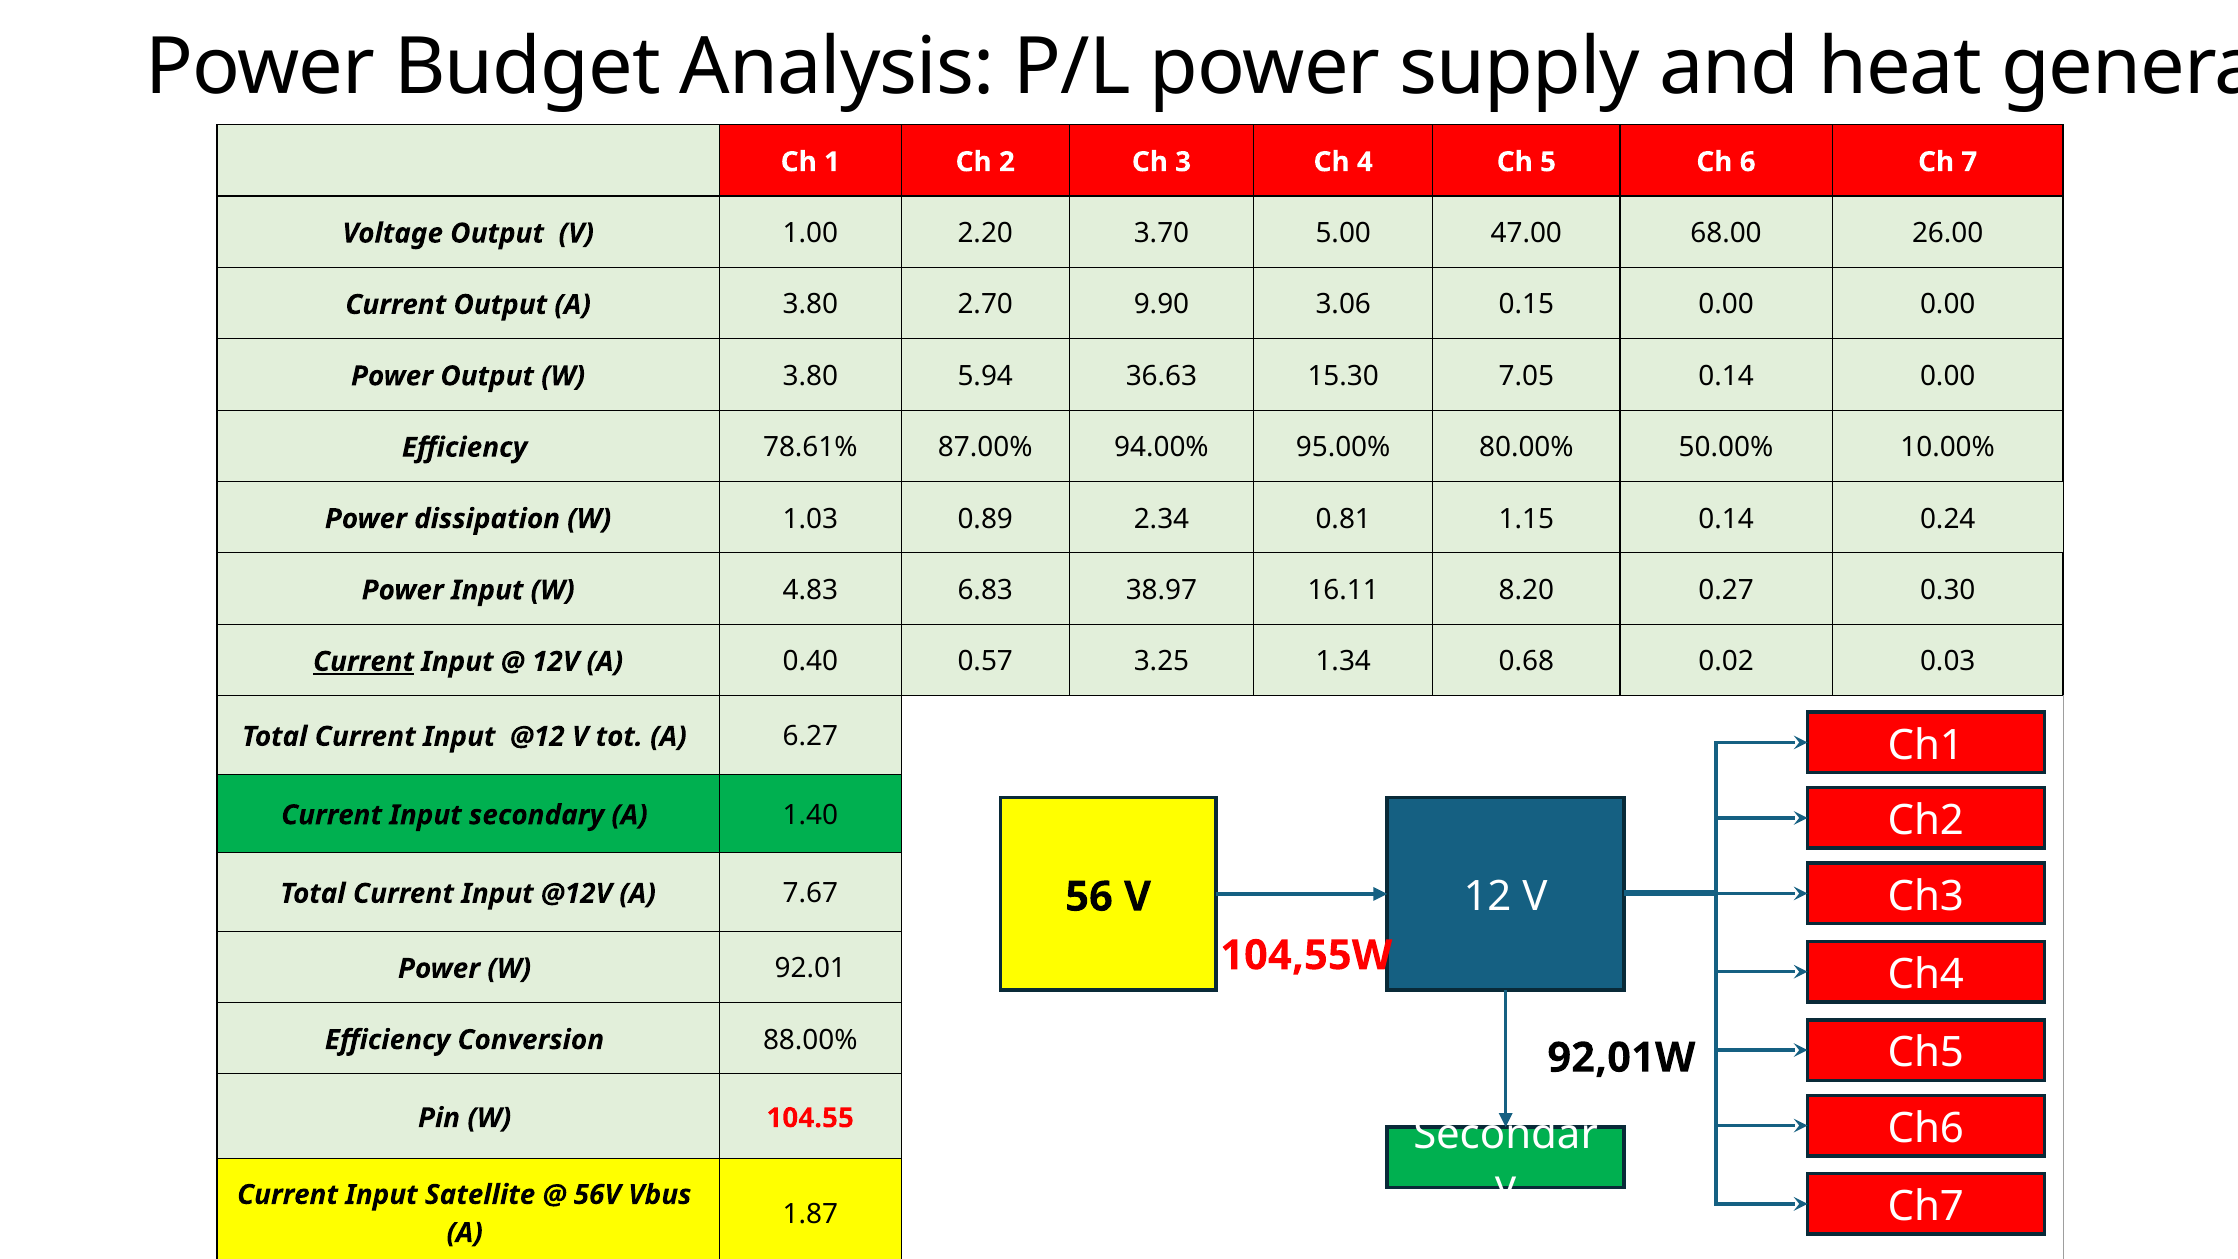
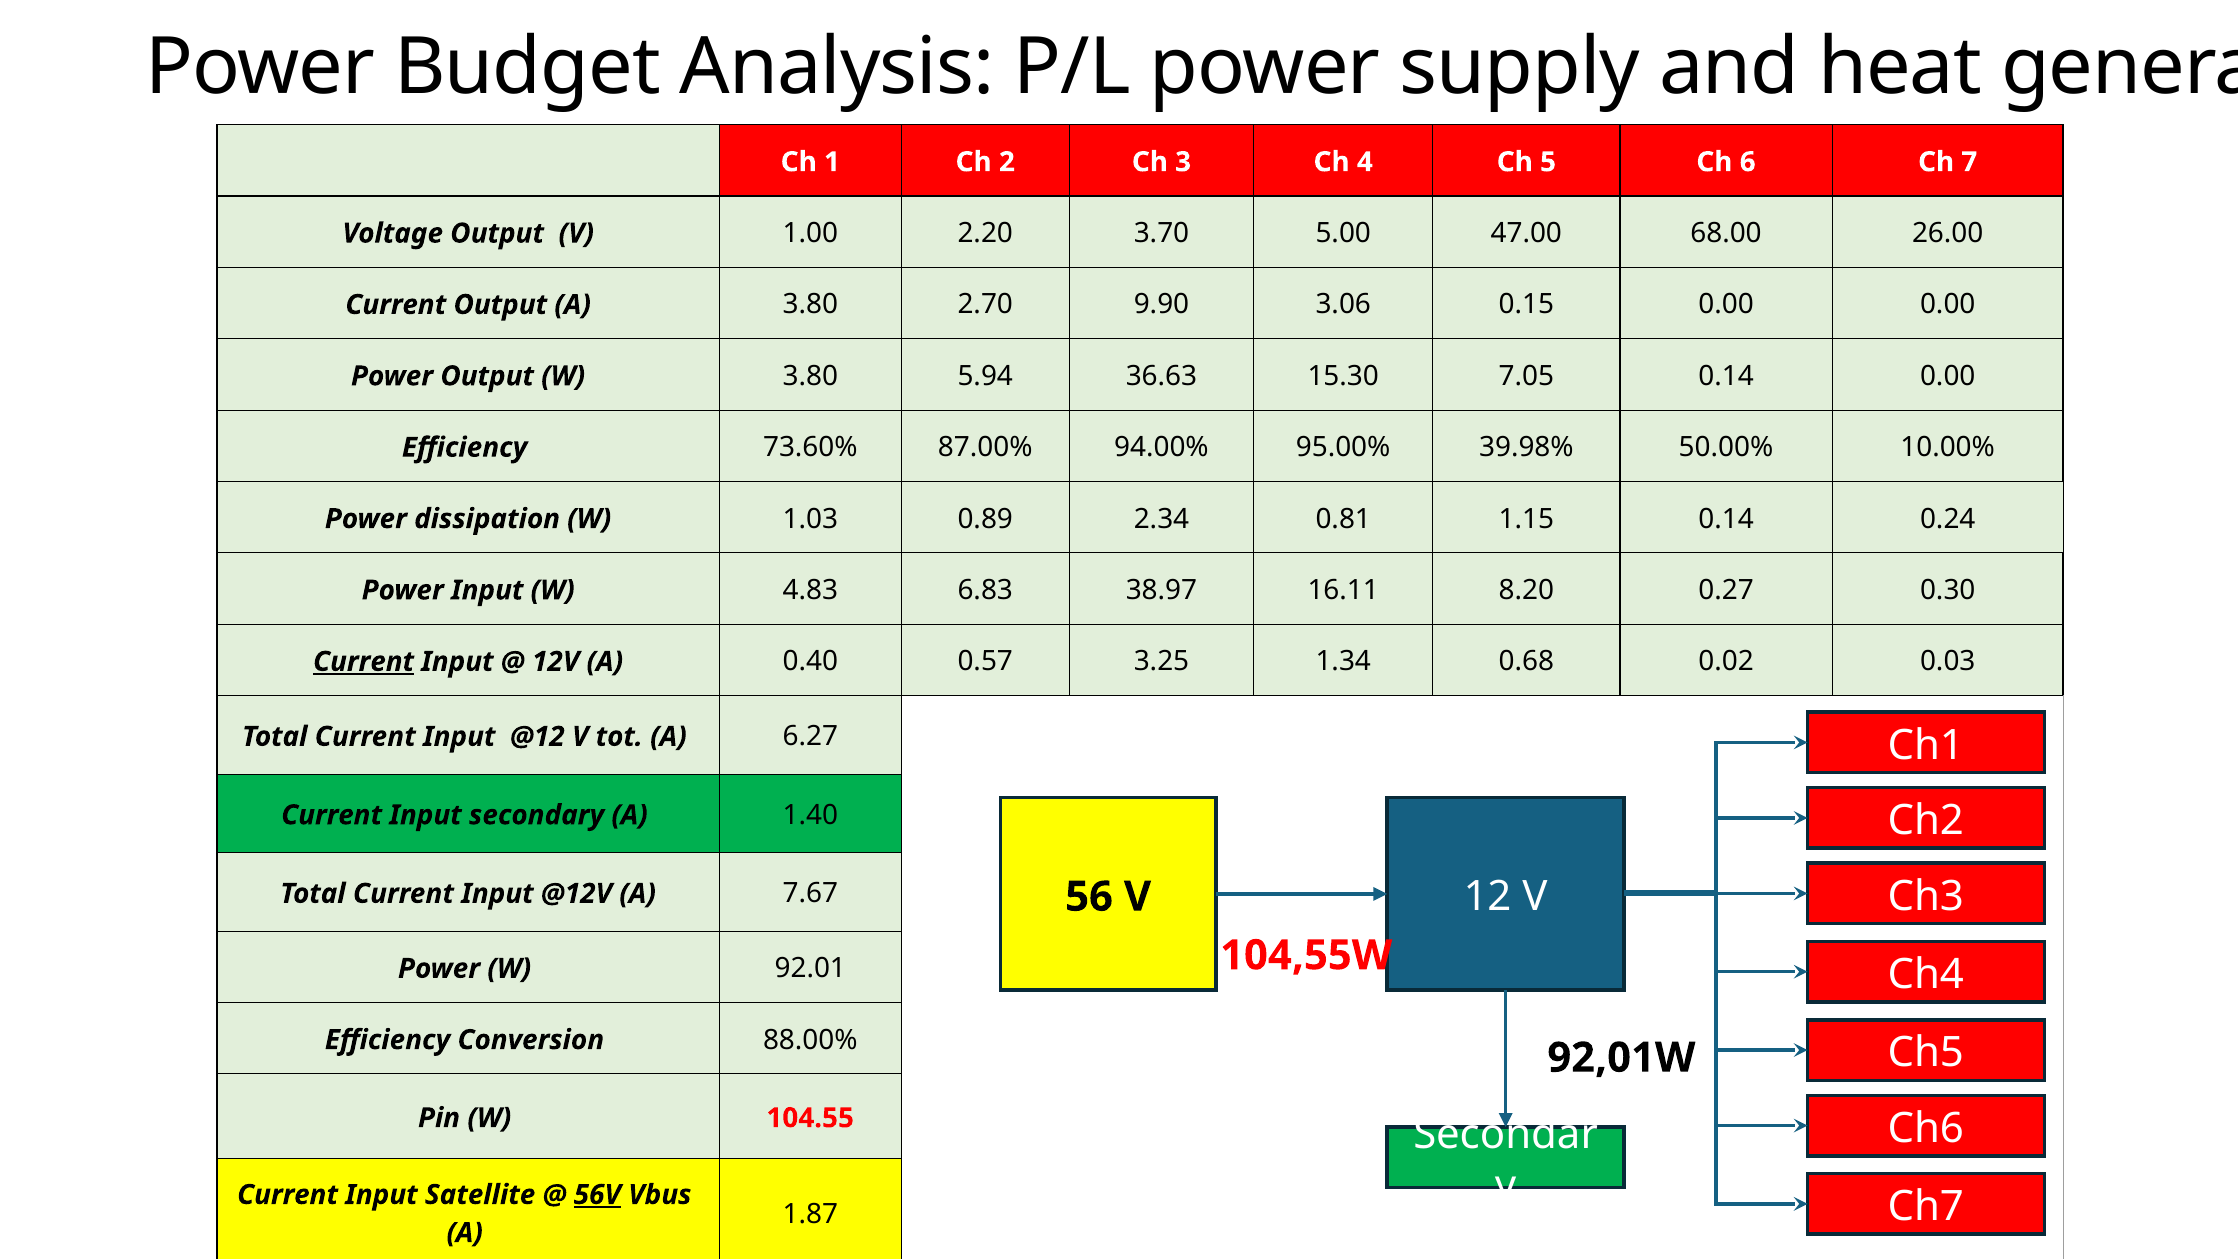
78.61%: 78.61% -> 73.60% (810, 447)
80.00%: 80.00% -> 39.98% (1526, 447)
56V underline: none -> present (597, 1195)
